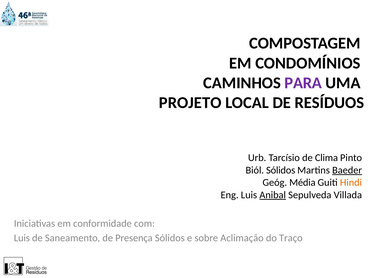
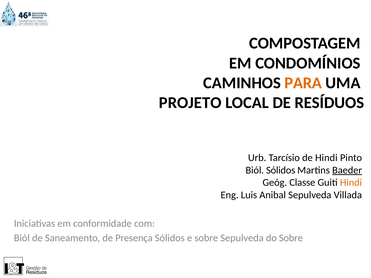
PARA colour: purple -> orange (303, 83)
de Clima: Clima -> Hindi (326, 158)
Média: Média -> Classe (302, 183)
Anibal underline: present -> none (273, 195)
Luis: Luis -> Biól (22, 238)
sobre Aclimação: Aclimação -> Sepulveda (242, 238)
do Traço: Traço -> Sobre (291, 238)
